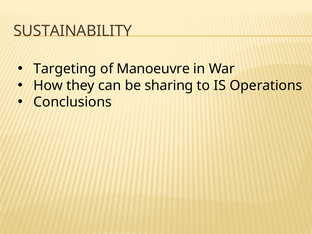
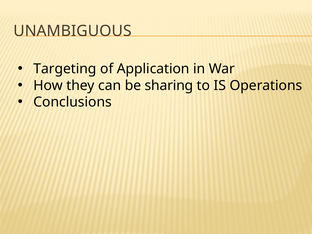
SUSTAINABILITY: SUSTAINABILITY -> UNAMBIGUOUS (72, 31)
Manoeuvre: Manoeuvre -> Application (153, 69)
